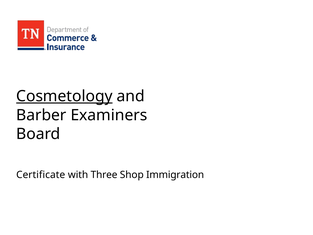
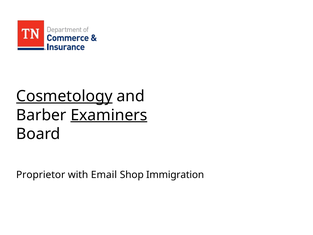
Examiners underline: none -> present (109, 115)
Certificate: Certificate -> Proprietor (41, 175)
Three: Three -> Email (104, 175)
